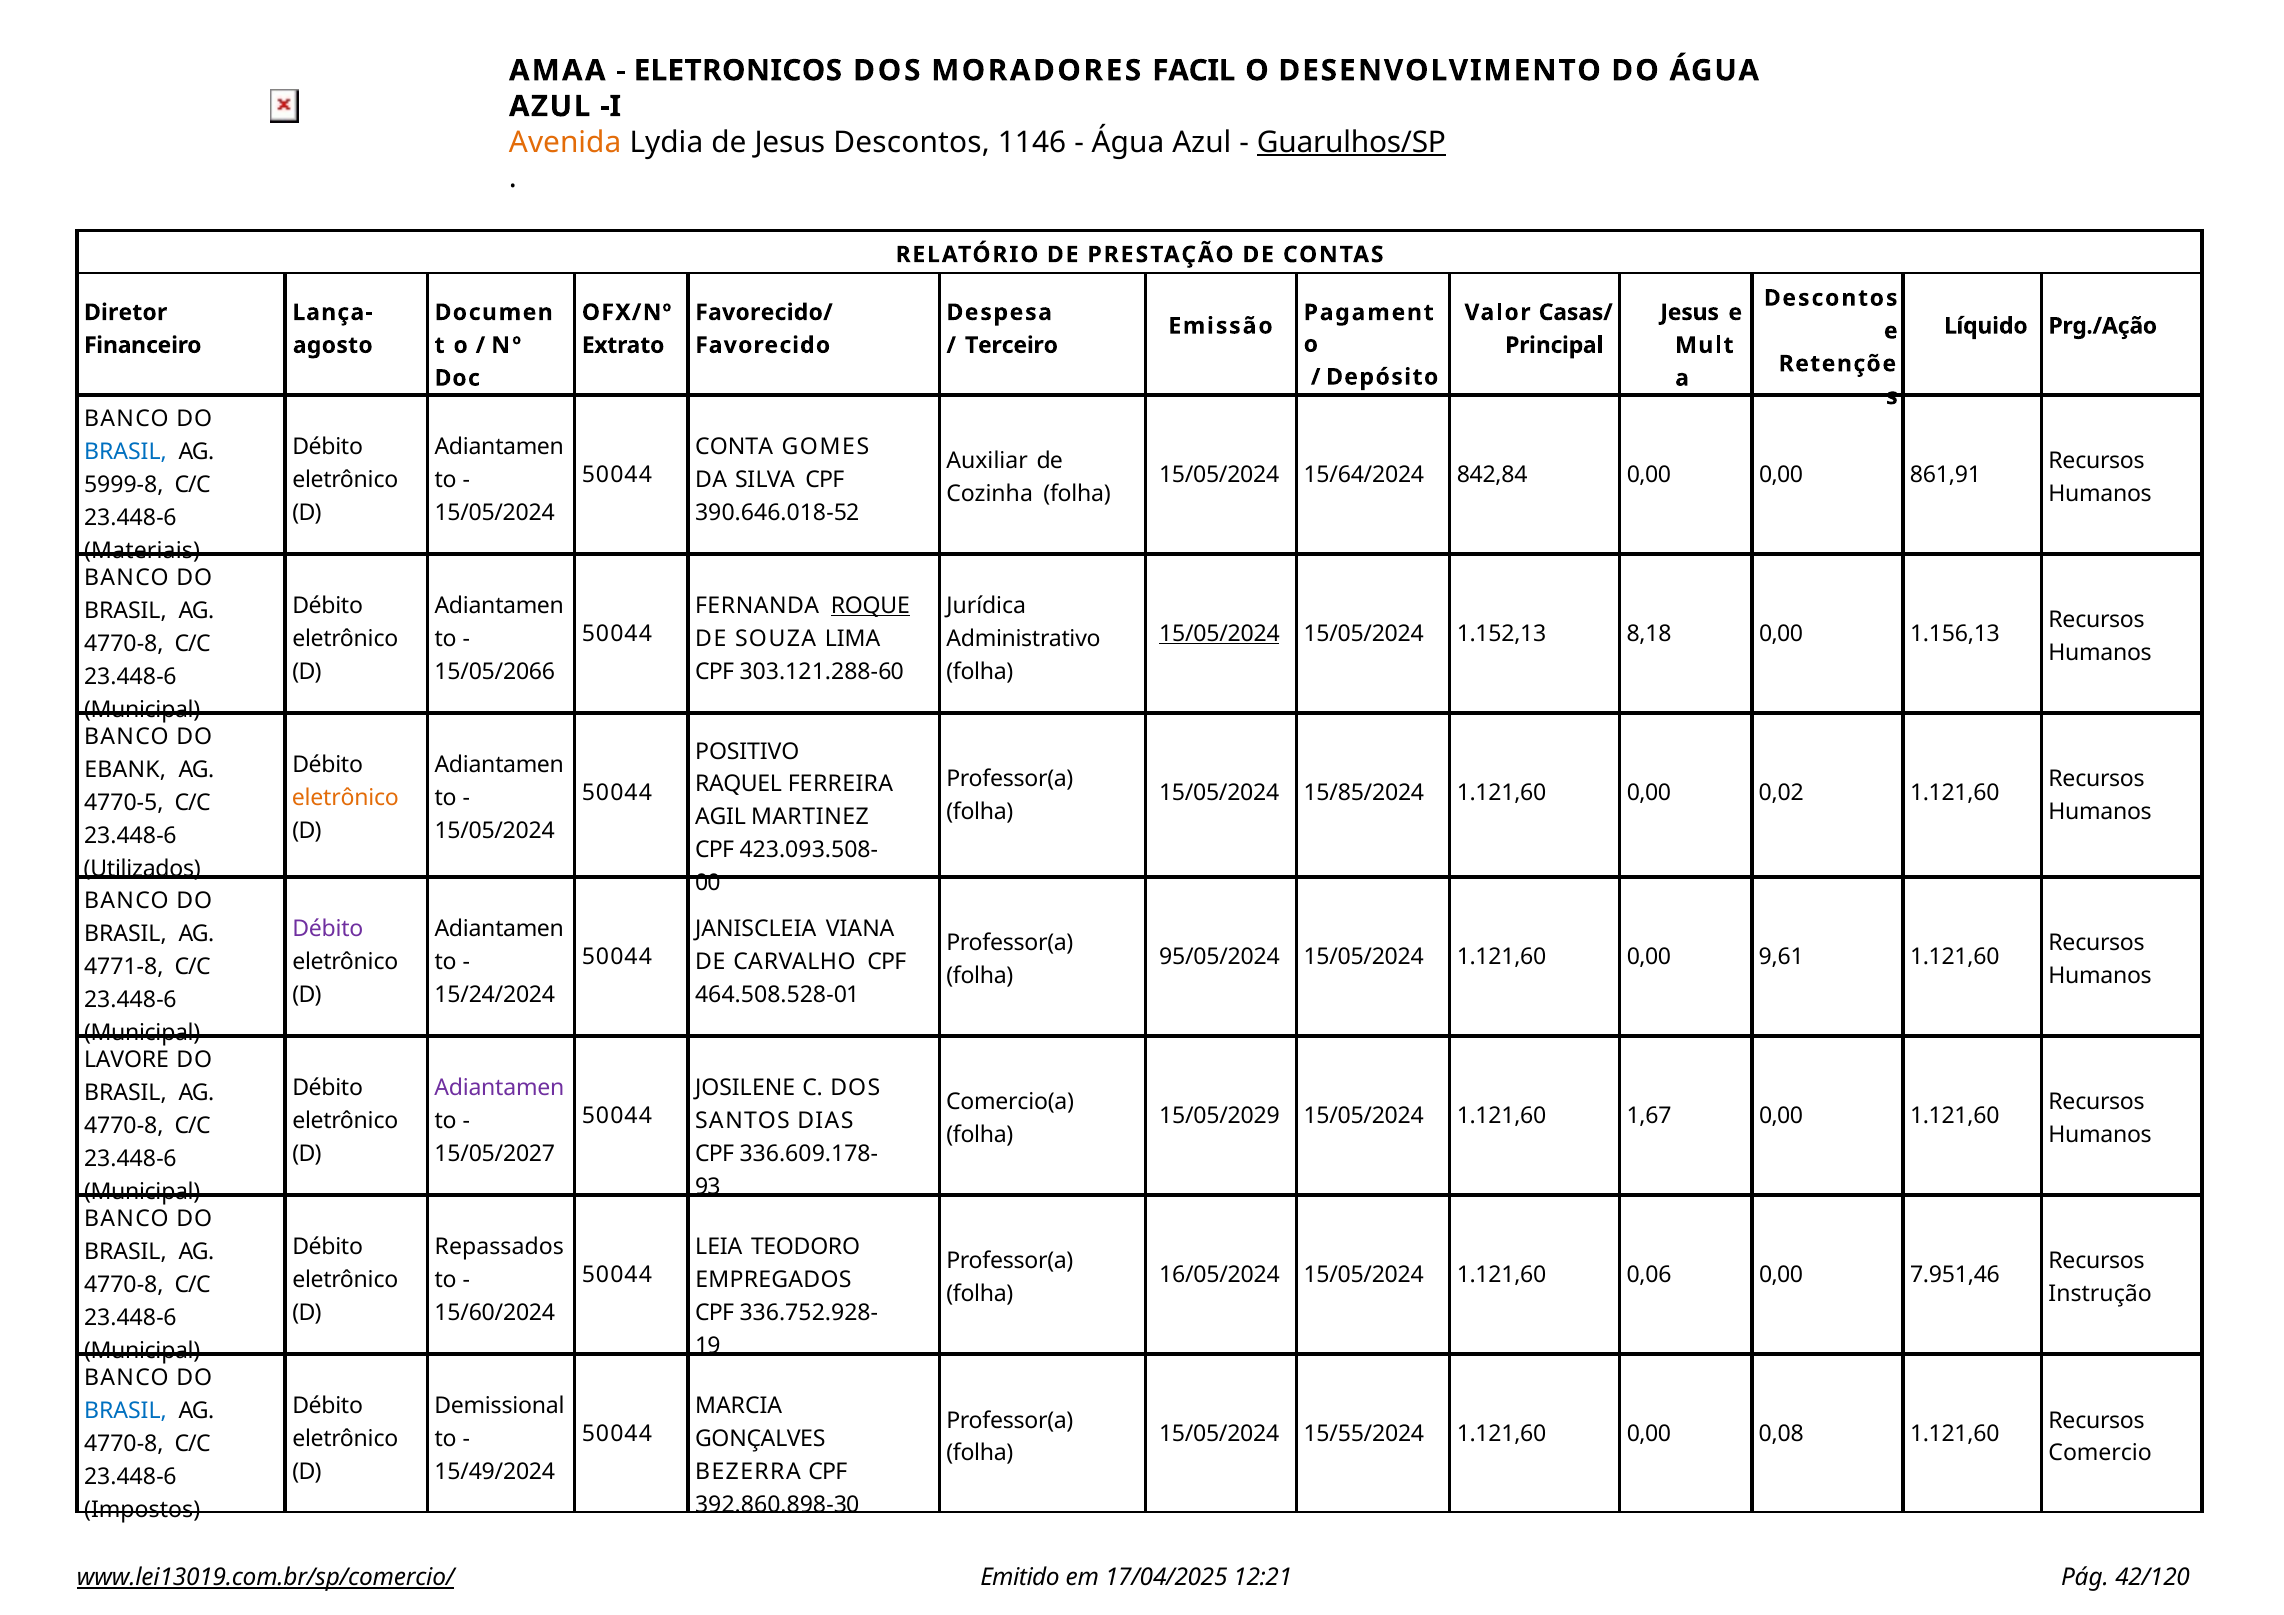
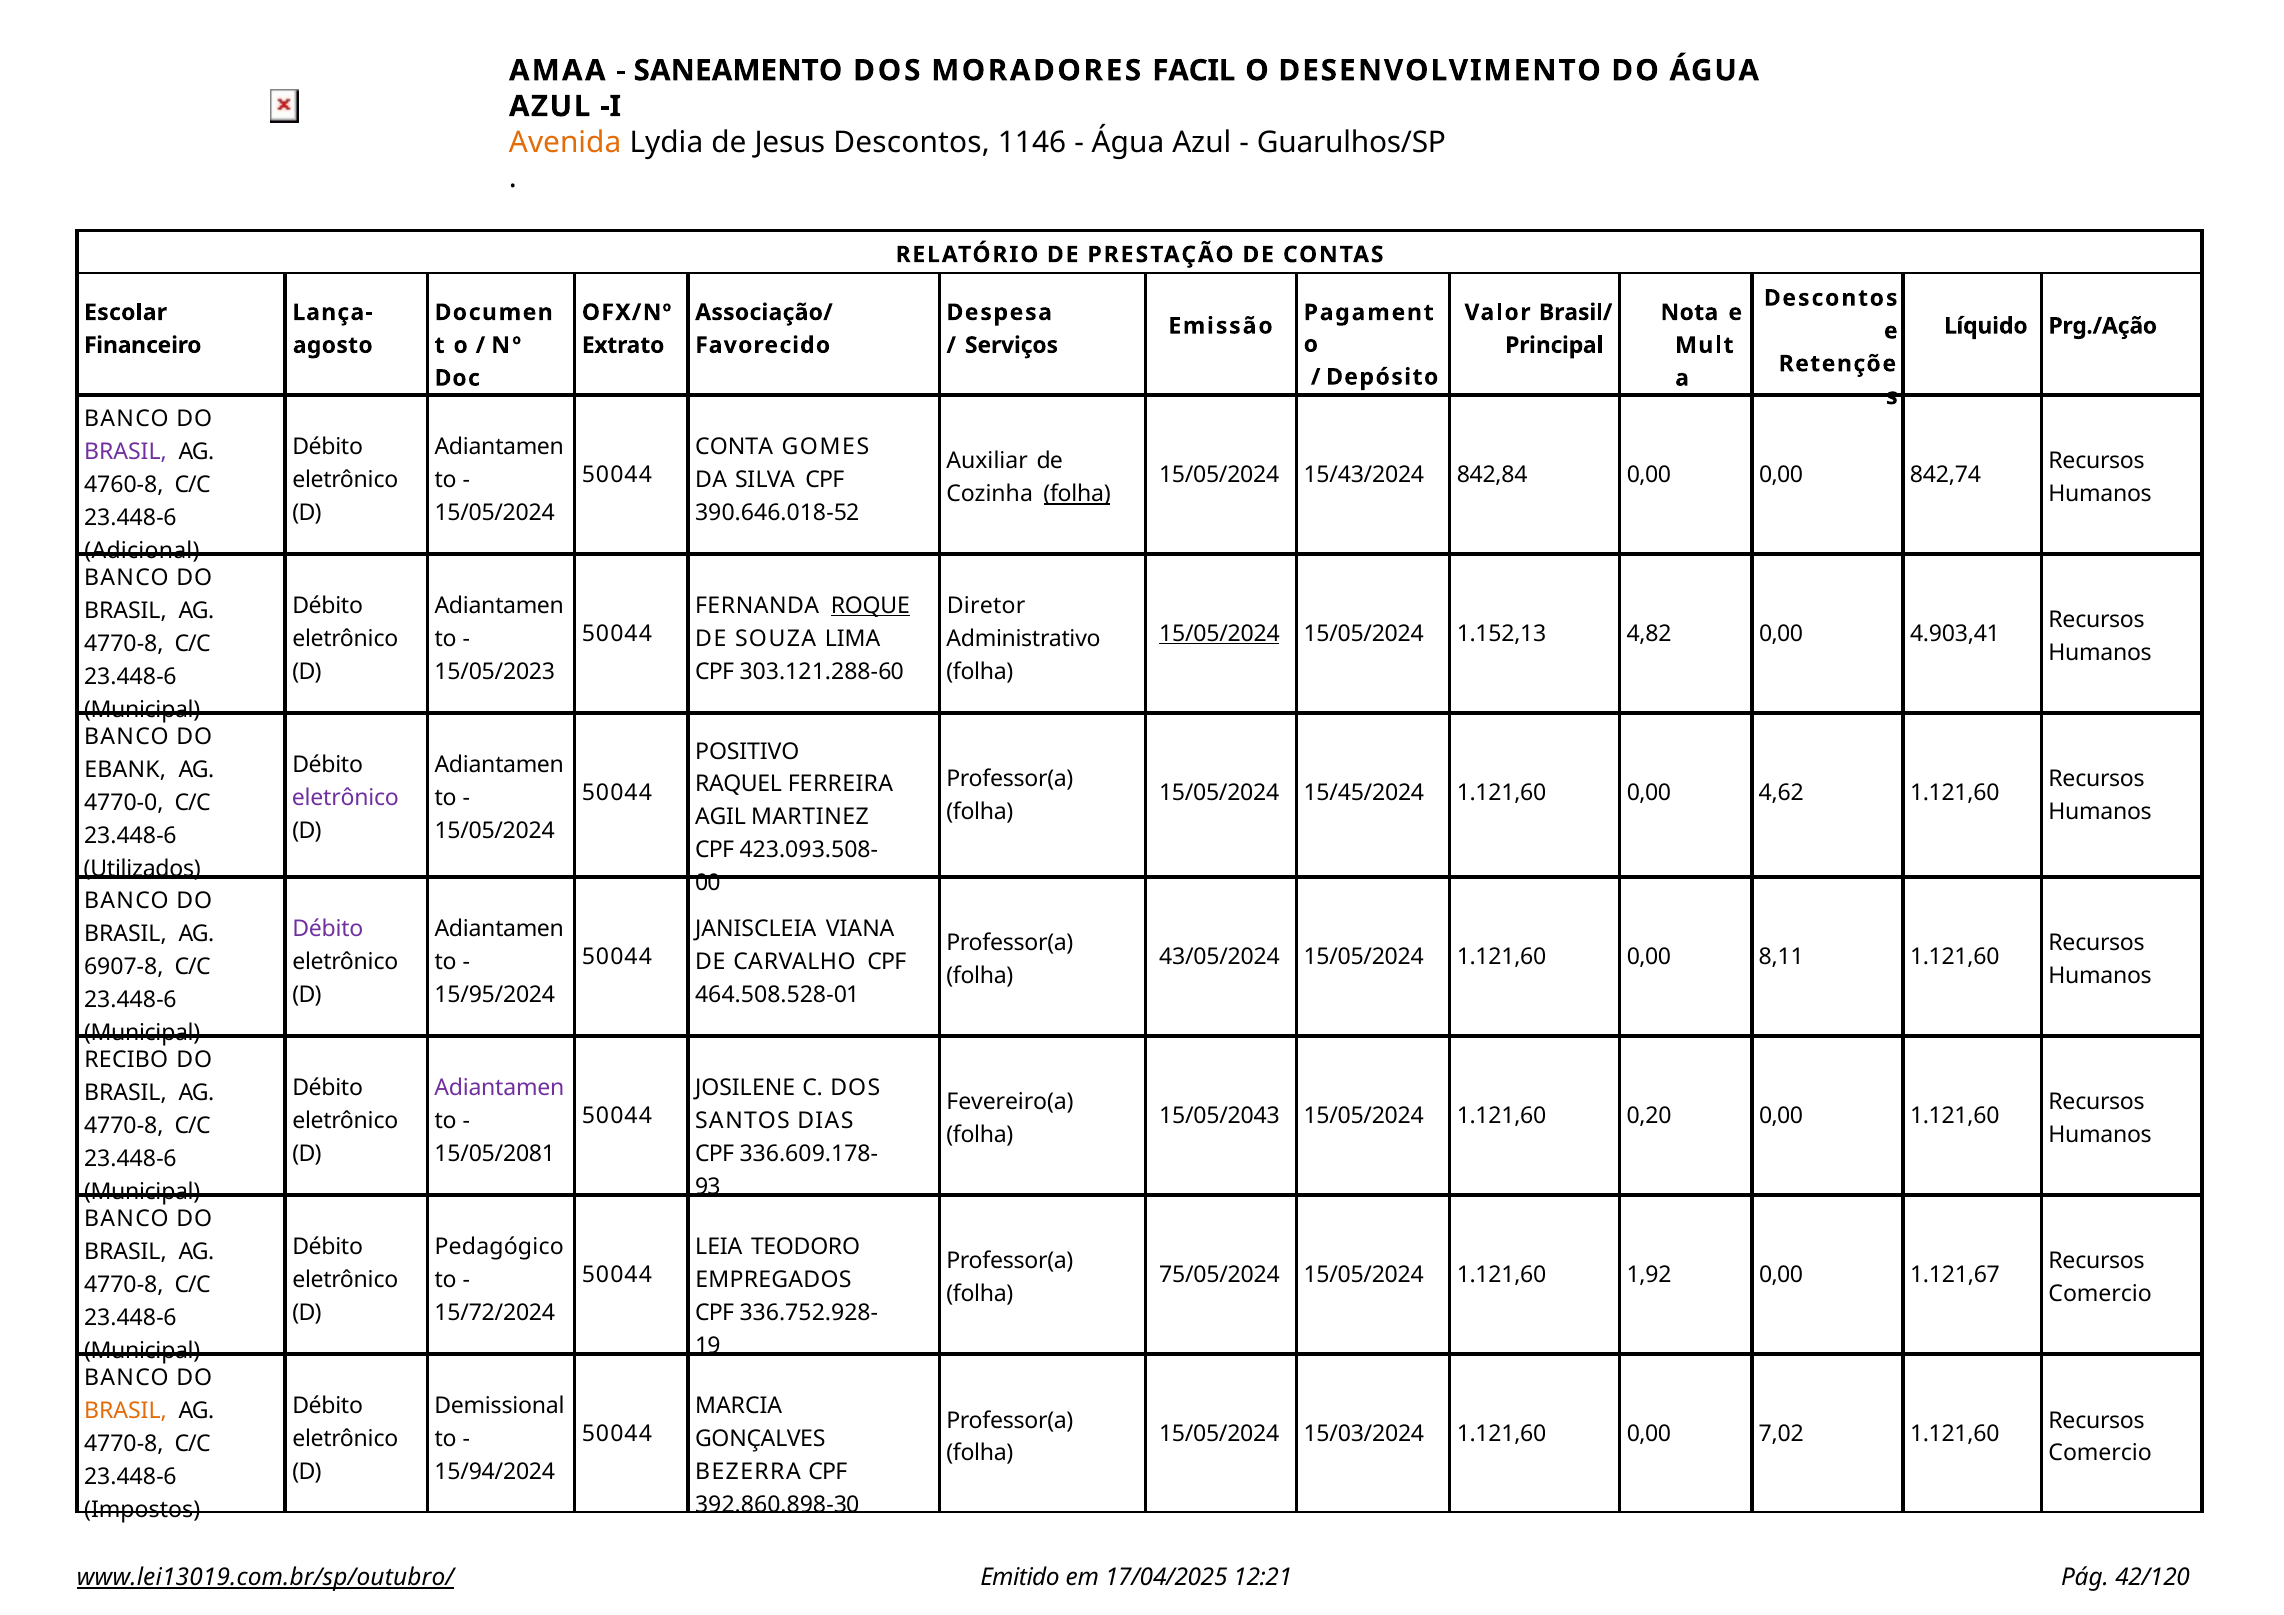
ELETRONICOS: ELETRONICOS -> SANEAMENTO (738, 71)
Guarulhos/SP underline: present -> none (1351, 142)
Diretor: Diretor -> Escolar (126, 312)
Favorecido/: Favorecido/ -> Associação/ (764, 312)
Casas/: Casas/ -> Brasil/ (1576, 312)
Jesus: Jesus -> Nota (1689, 312)
Terceiro: Terceiro -> Serviços (1011, 345)
BRASIL colour: blue -> purple (125, 452)
15/64/2024: 15/64/2024 -> 15/43/2024 (1364, 475)
861,91: 861,91 -> 842,74 (1945, 475)
5999-8: 5999-8 -> 4760-8 (124, 485)
folha underline: none -> present (1077, 494)
Materiais: Materiais -> Adicional (142, 551)
Jurídica: Jurídica -> Diretor (986, 606)
8,18: 8,18 -> 4,82 (1649, 634)
1.156,13: 1.156,13 -> 4.903,41 (1955, 634)
15/05/2066: 15/05/2066 -> 15/05/2023 (495, 672)
15/85/2024: 15/85/2024 -> 15/45/2024 (1364, 793)
0,02: 0,02 -> 4,62 (1781, 793)
eletrônico colour: orange -> purple (345, 798)
4770-5: 4770-5 -> 4770-0 (124, 803)
95/05/2024: 95/05/2024 -> 43/05/2024 (1219, 957)
9,61: 9,61 -> 8,11 (1781, 957)
4771-8: 4771-8 -> 6907-8 (124, 967)
15/24/2024: 15/24/2024 -> 15/95/2024 (495, 995)
LAVORE: LAVORE -> RECIBO (126, 1060)
Comercio(a: Comercio(a -> Fevereiro(a (1010, 1103)
15/05/2029: 15/05/2029 -> 15/05/2043 (1219, 1116)
1,67: 1,67 -> 0,20 (1649, 1116)
15/05/2027: 15/05/2027 -> 15/05/2081 (495, 1154)
Repassados: Repassados -> Pedagógico (499, 1247)
16/05/2024: 16/05/2024 -> 75/05/2024 (1219, 1275)
0,06: 0,06 -> 1,92 (1649, 1275)
7.951,46: 7.951,46 -> 1.121,67 (1955, 1275)
Instrução: Instrução -> Comercio (2100, 1294)
15/60/2024: 15/60/2024 -> 15/72/2024 (495, 1313)
BRASIL colour: blue -> orange (125, 1411)
15/55/2024: 15/55/2024 -> 15/03/2024 (1364, 1434)
0,08: 0,08 -> 7,02 (1781, 1434)
15/49/2024: 15/49/2024 -> 15/94/2024 (495, 1472)
www.lei13019.com.br/sp/comercio/: www.lei13019.com.br/sp/comercio/ -> www.lei13019.com.br/sp/outubro/ (266, 1577)
